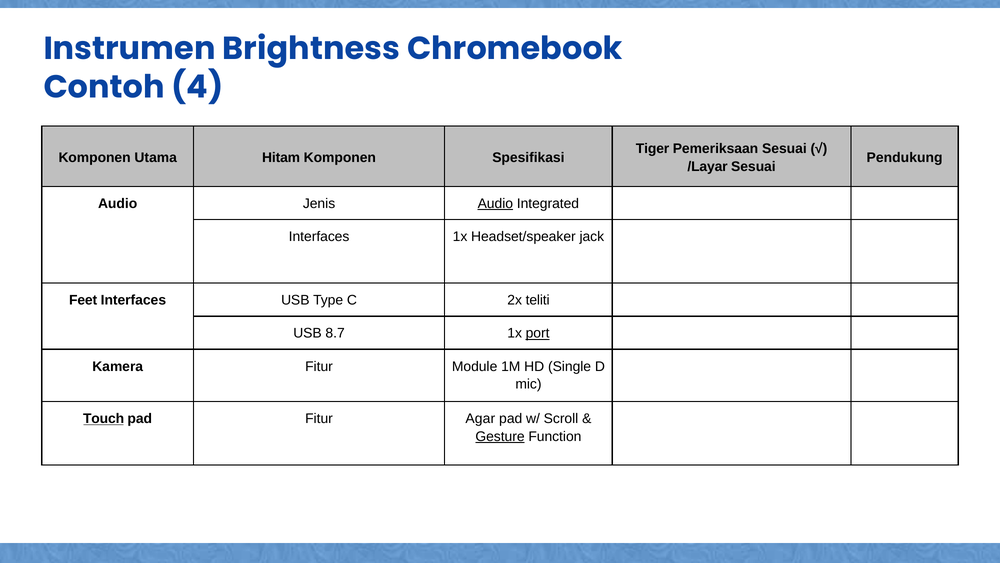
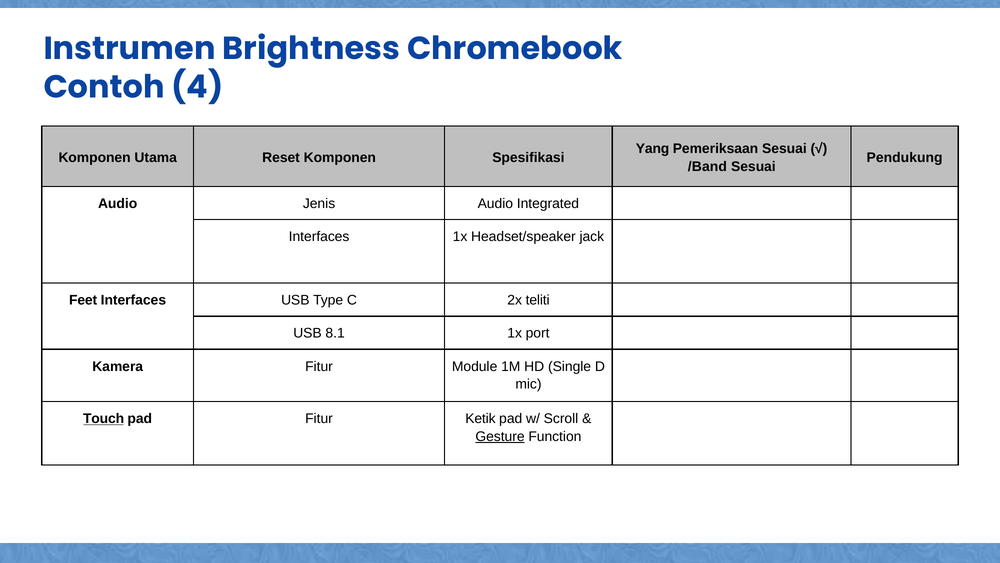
Tiger: Tiger -> Yang (653, 149)
Hitam: Hitam -> Reset (281, 157)
/Layar: /Layar -> /Band (707, 166)
Audio underline: present -> none (495, 203)
8.7: 8.7 -> 8.1 (335, 333)
port underline: present -> none (538, 333)
Agar: Agar -> Ketik (480, 418)
